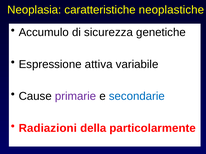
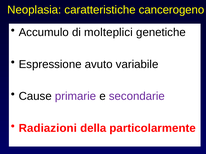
neoplastiche: neoplastiche -> cancerogeno (172, 10)
sicurezza: sicurezza -> molteplici (108, 32)
attiva: attiva -> avuto (99, 64)
secondarie colour: blue -> purple (137, 96)
